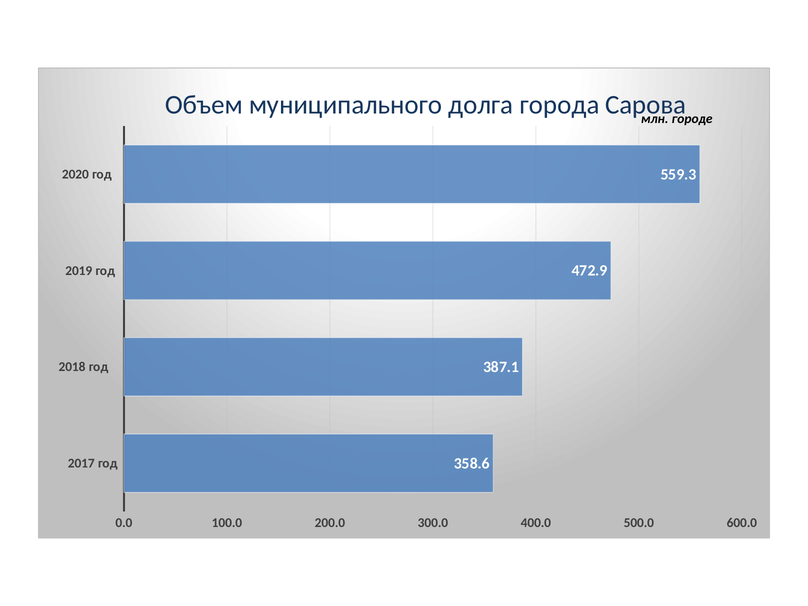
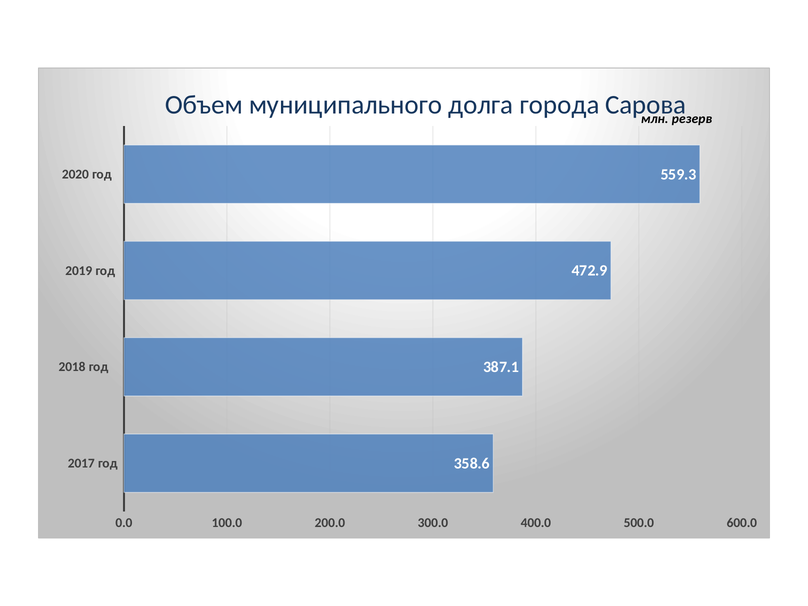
городе: городе -> резерв (692, 119)
